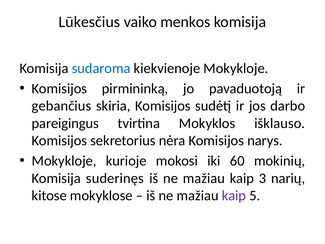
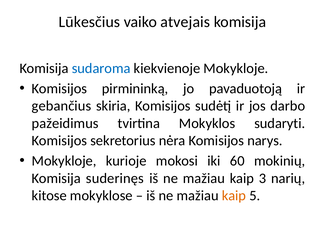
menkos: menkos -> atvejais (185, 22)
pareigingus: pareigingus -> pažeidimus (65, 123)
išklauso: išklauso -> sudaryti (280, 123)
kaip colour: purple -> orange (234, 195)
